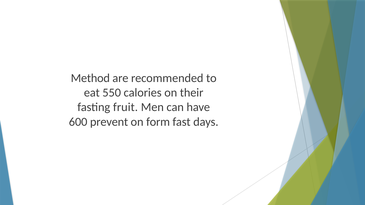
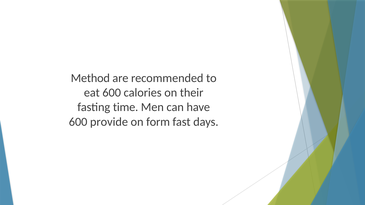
eat 550: 550 -> 600 (112, 93)
fruit: fruit -> time (126, 107)
prevent: prevent -> provide (109, 122)
